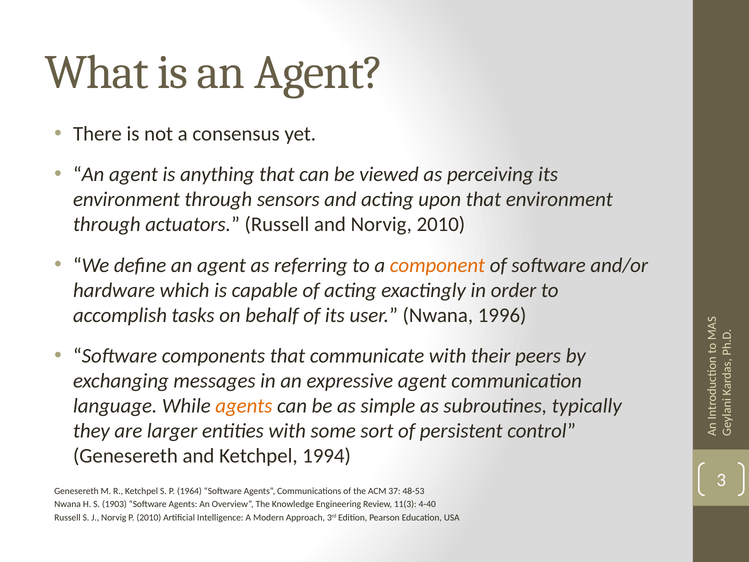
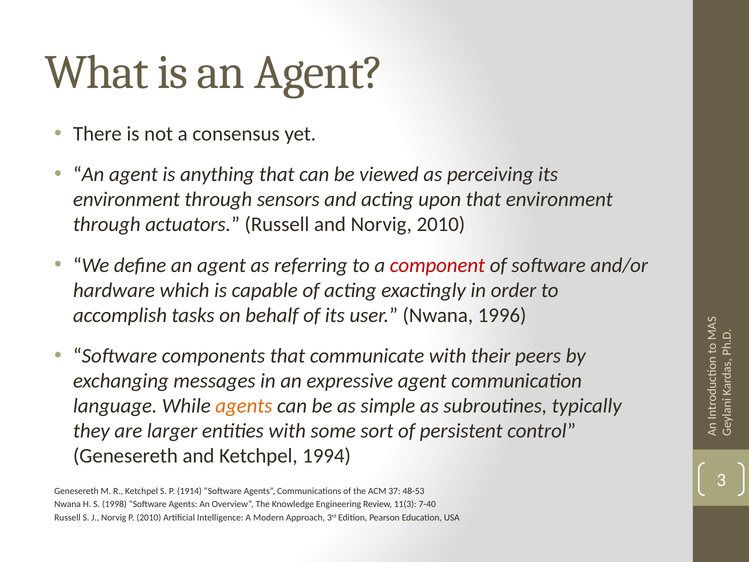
component colour: orange -> red (437, 265)
1964: 1964 -> 1914 (189, 491)
1903: 1903 -> 1998 (114, 504)
4-40: 4-40 -> 7-40 (427, 504)
